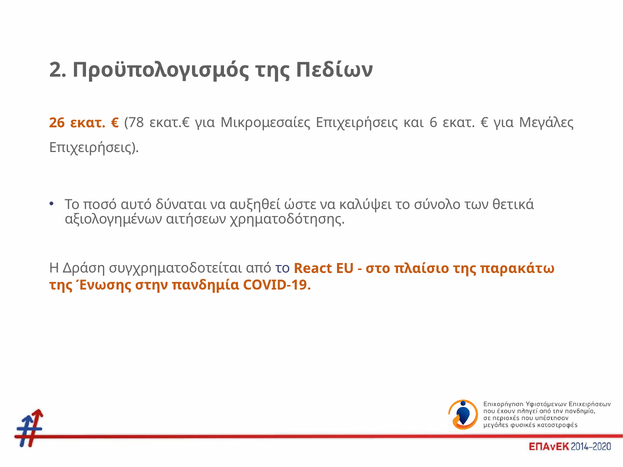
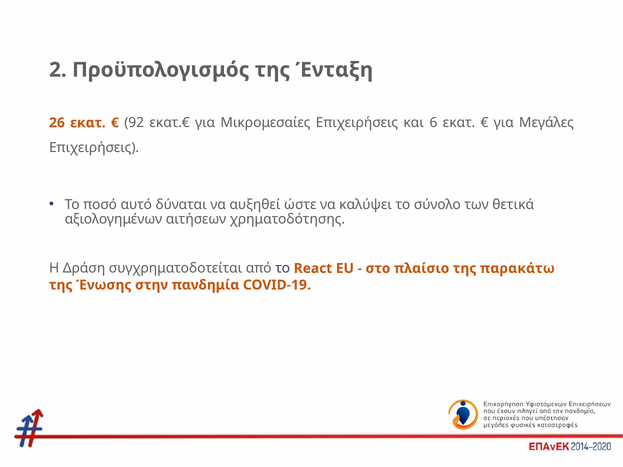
Πεδίων: Πεδίων -> Ένταξη (334, 70)
78: 78 -> 92 (134, 123)
